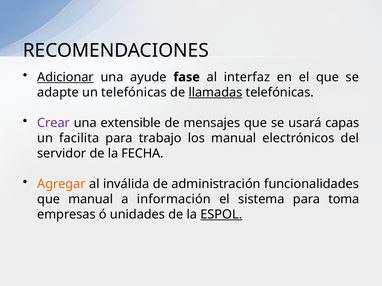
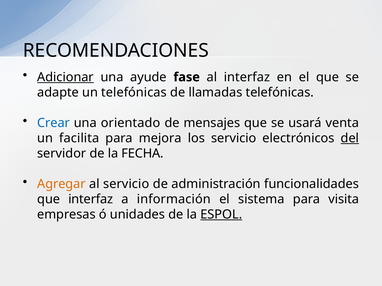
llamadas underline: present -> none (215, 93)
Crear colour: purple -> blue (54, 123)
extensible: extensible -> orientado (131, 123)
capas: capas -> venta (342, 123)
trabajo: trabajo -> mejora (160, 138)
los manual: manual -> servicio (234, 138)
del underline: none -> present (350, 138)
al inválida: inválida -> servicio (126, 184)
que manual: manual -> interfaz (91, 200)
toma: toma -> visita (344, 200)
